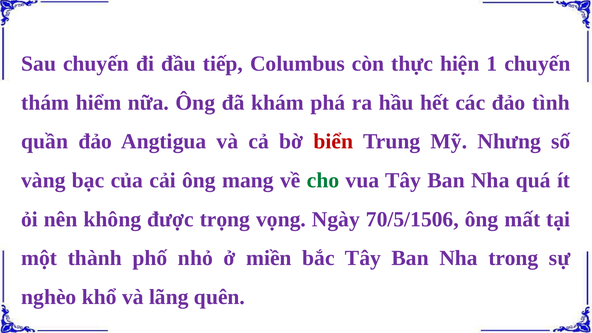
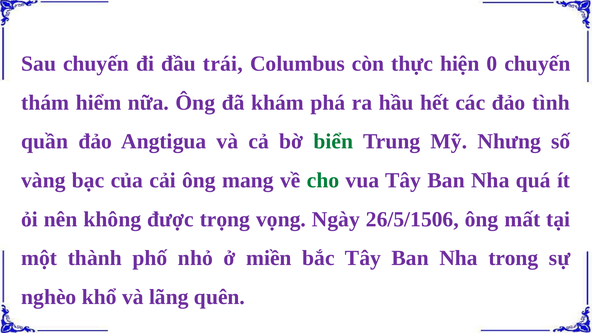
tiếp: tiếp -> trái (223, 64)
1: 1 -> 0 (492, 64)
biển colour: red -> green (333, 141)
70/5/1506: 70/5/1506 -> 26/5/1506 (412, 219)
